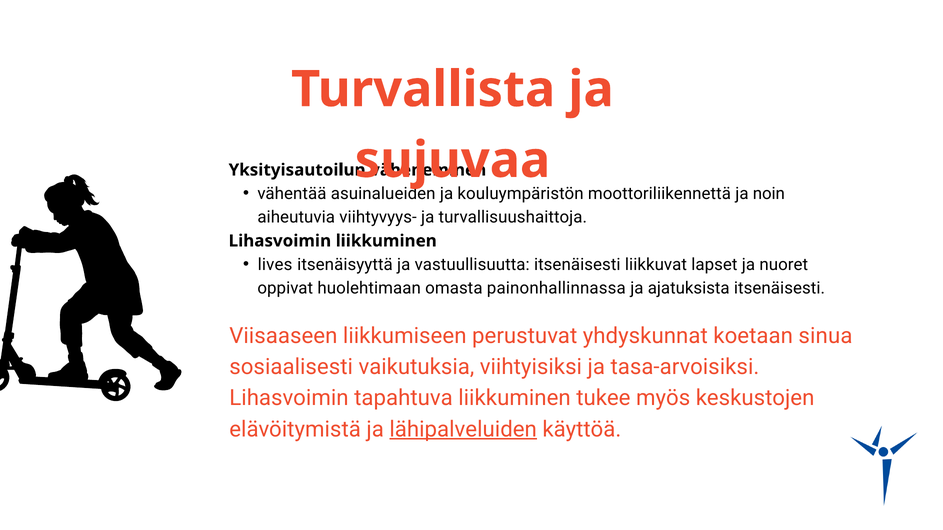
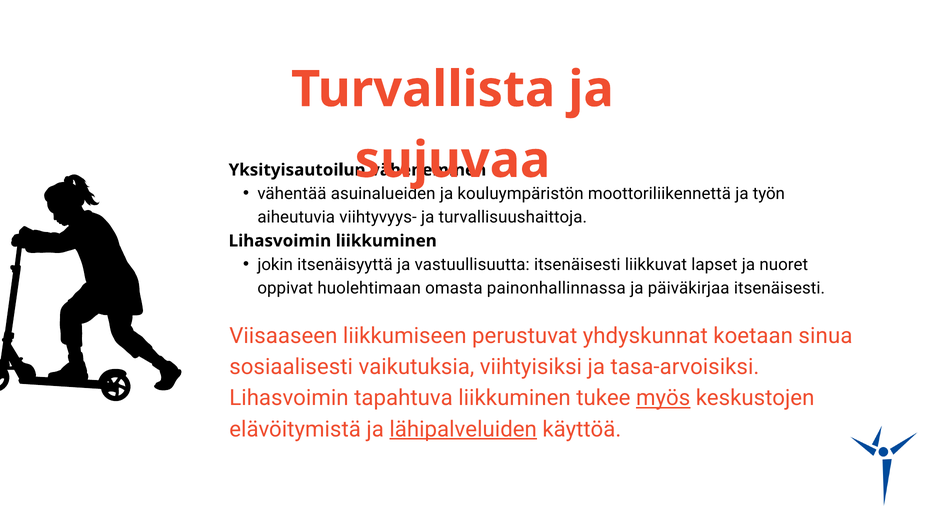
noin: noin -> työn (769, 194)
lives: lives -> jokin (275, 265)
ajatuksista: ajatuksista -> päiväkirjaa (689, 288)
myös underline: none -> present (663, 398)
